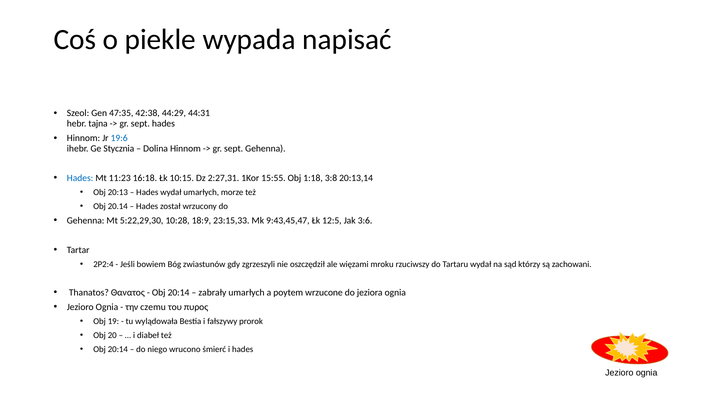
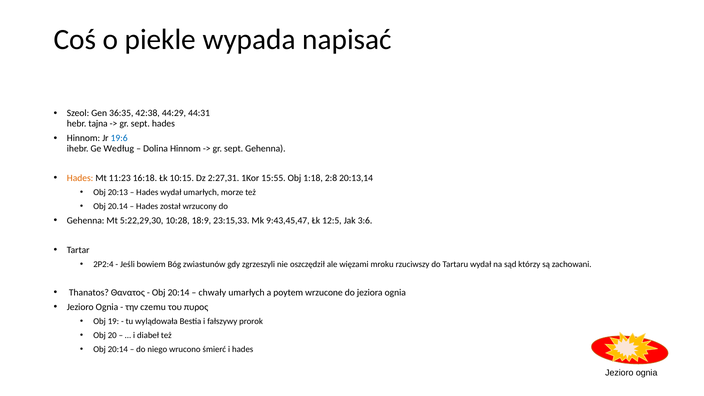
47:35: 47:35 -> 36:35 (121, 113)
Stycznia: Stycznia -> Według (119, 148)
Hades colour: blue -> orange (80, 178)
3:8: 3:8 -> 2:8 (331, 178)
zabrały: zabrały -> chwały (212, 292)
